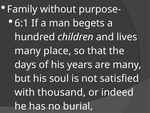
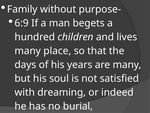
6:1: 6:1 -> 6:9 (22, 23)
thousand: thousand -> dreaming (62, 92)
